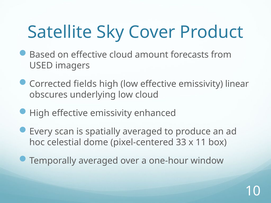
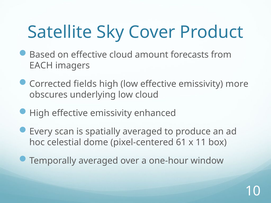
USED: USED -> EACH (41, 66)
linear: linear -> more (237, 84)
33: 33 -> 61 (181, 142)
